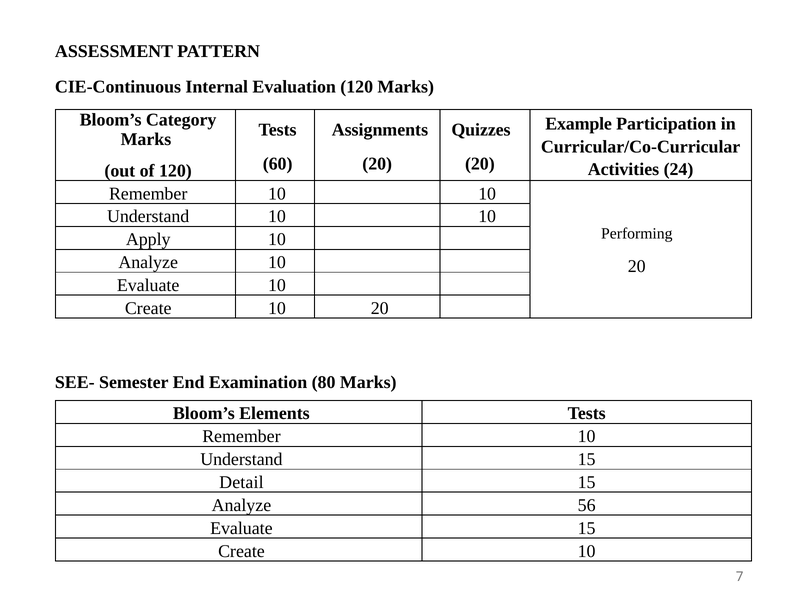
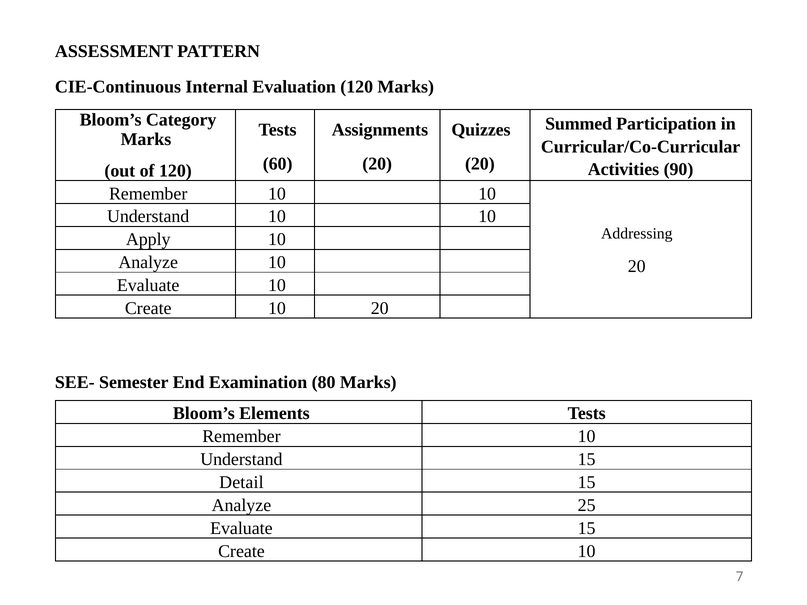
Example: Example -> Summed (579, 124)
24: 24 -> 90 (679, 170)
Performing: Performing -> Addressing (637, 234)
56: 56 -> 25 (587, 505)
